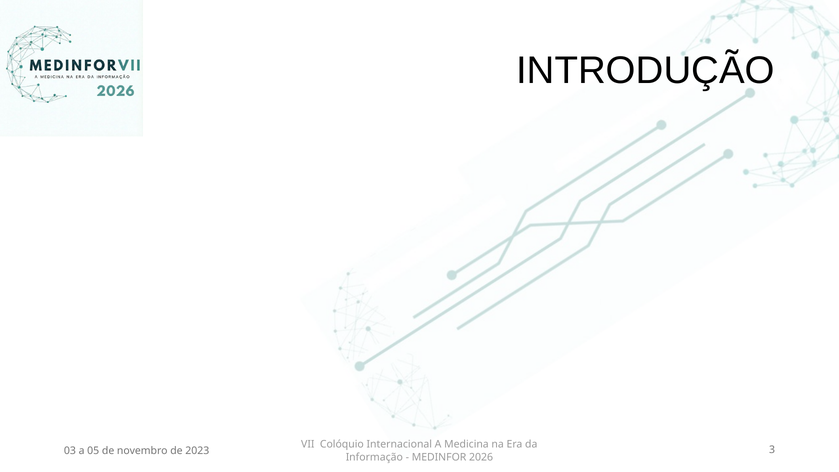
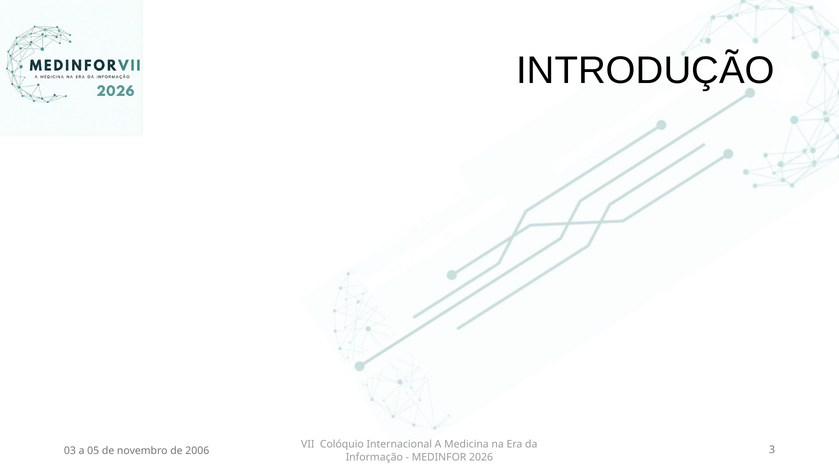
2023: 2023 -> 2006 (197, 451)
